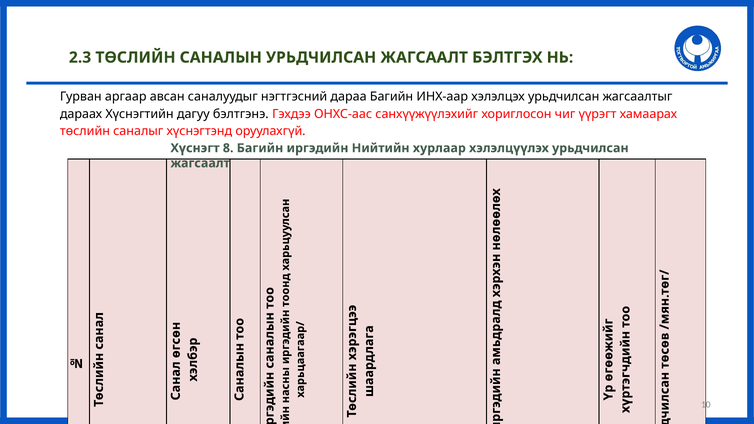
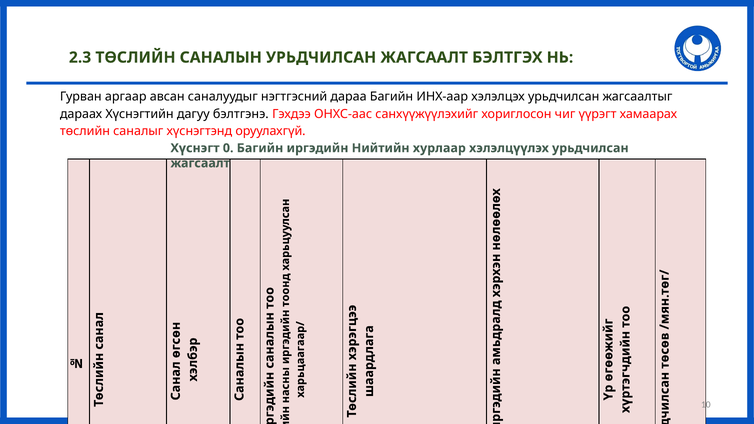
8: 8 -> 0 (228, 148)
